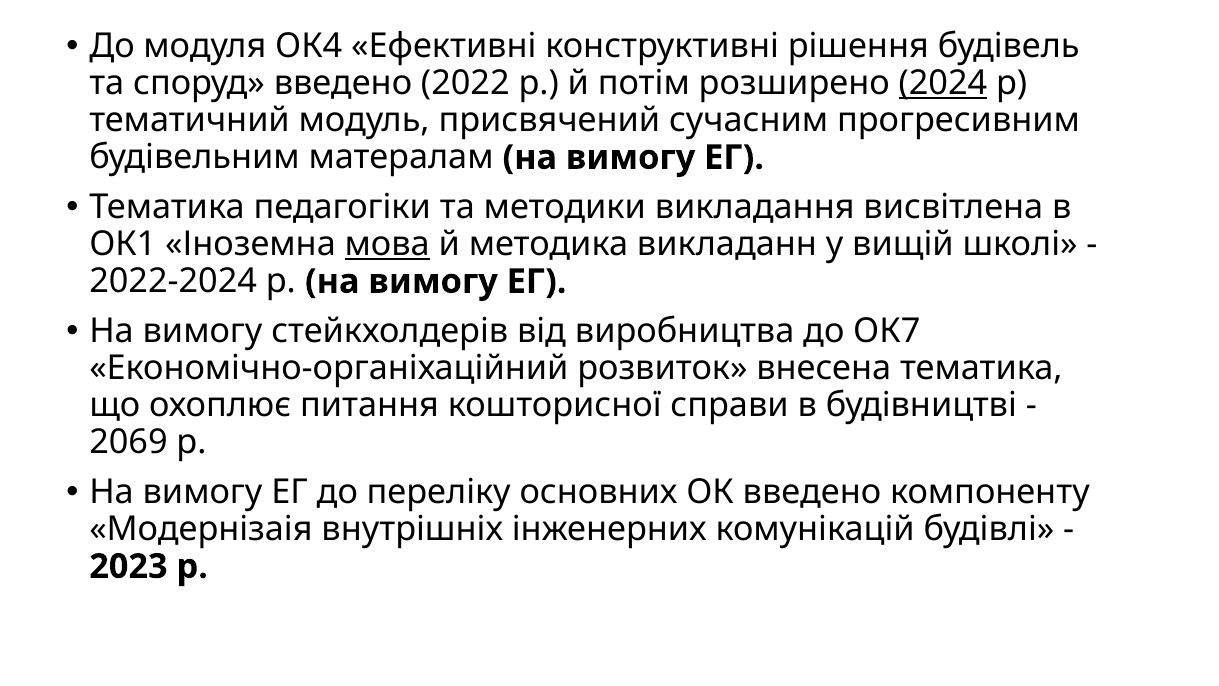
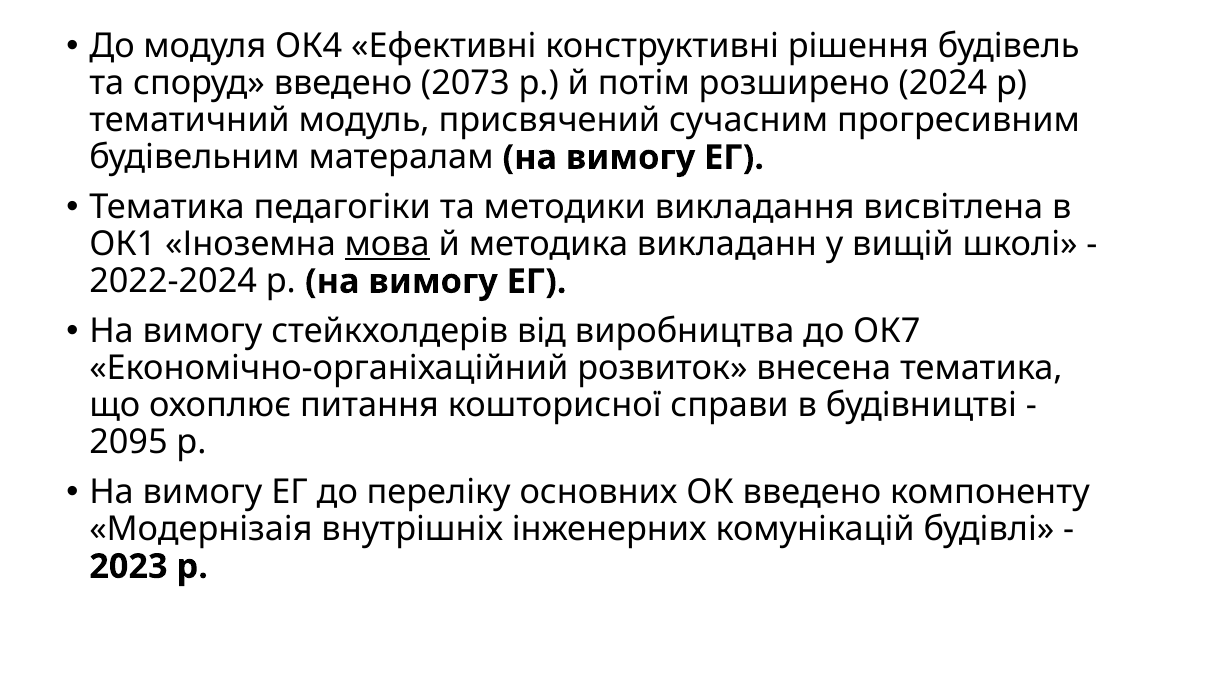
2022: 2022 -> 2073 (465, 83)
2024 underline: present -> none (943, 83)
2069: 2069 -> 2095 (128, 442)
